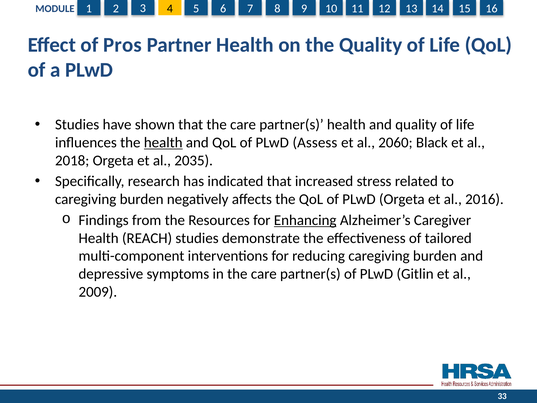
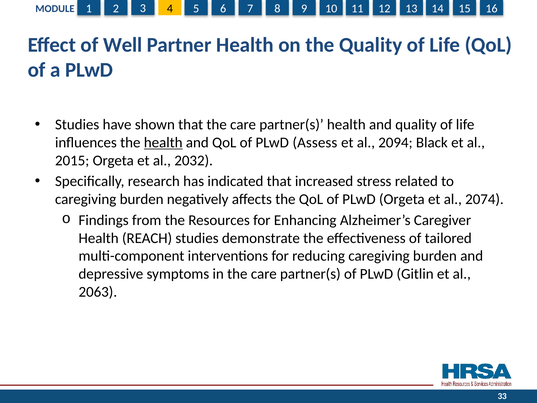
Pros: Pros -> Well (123, 45)
2060: 2060 -> 2094 (395, 142)
2018: 2018 -> 2015 (72, 160)
2035: 2035 -> 2032 (194, 160)
2016: 2016 -> 2074 (484, 199)
Enhancing underline: present -> none (305, 220)
2009: 2009 -> 2063 (98, 292)
